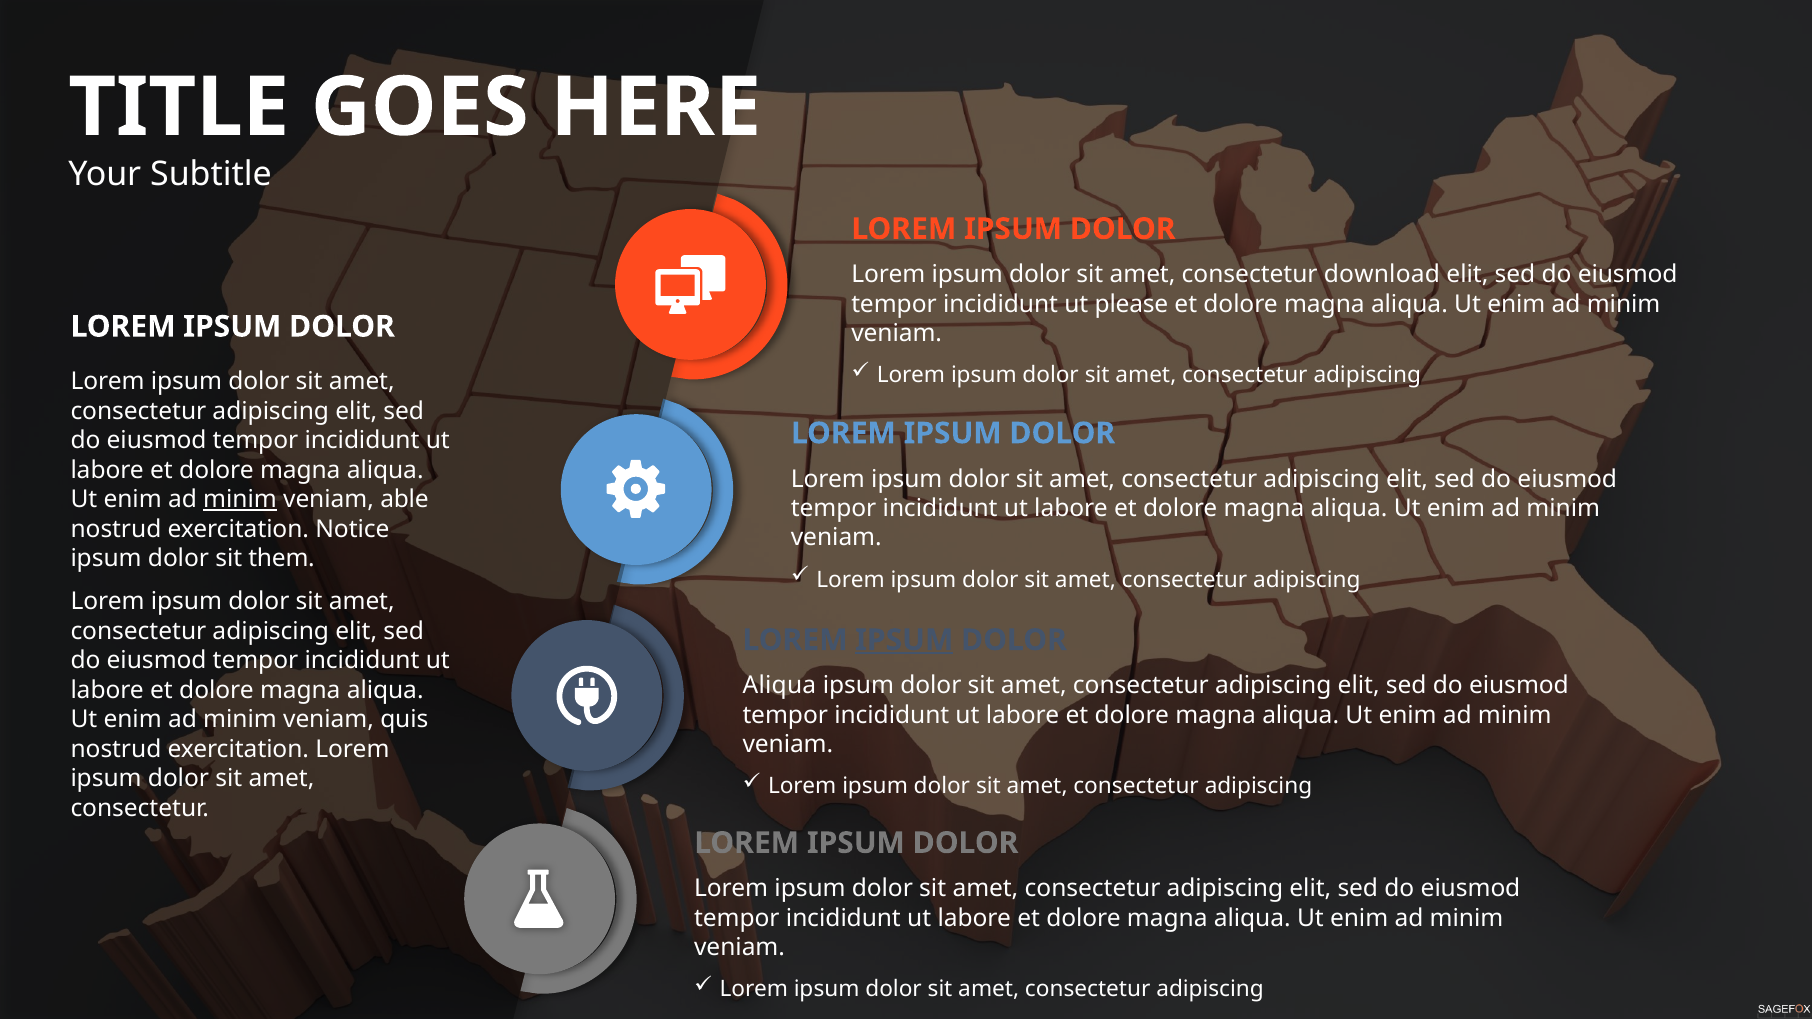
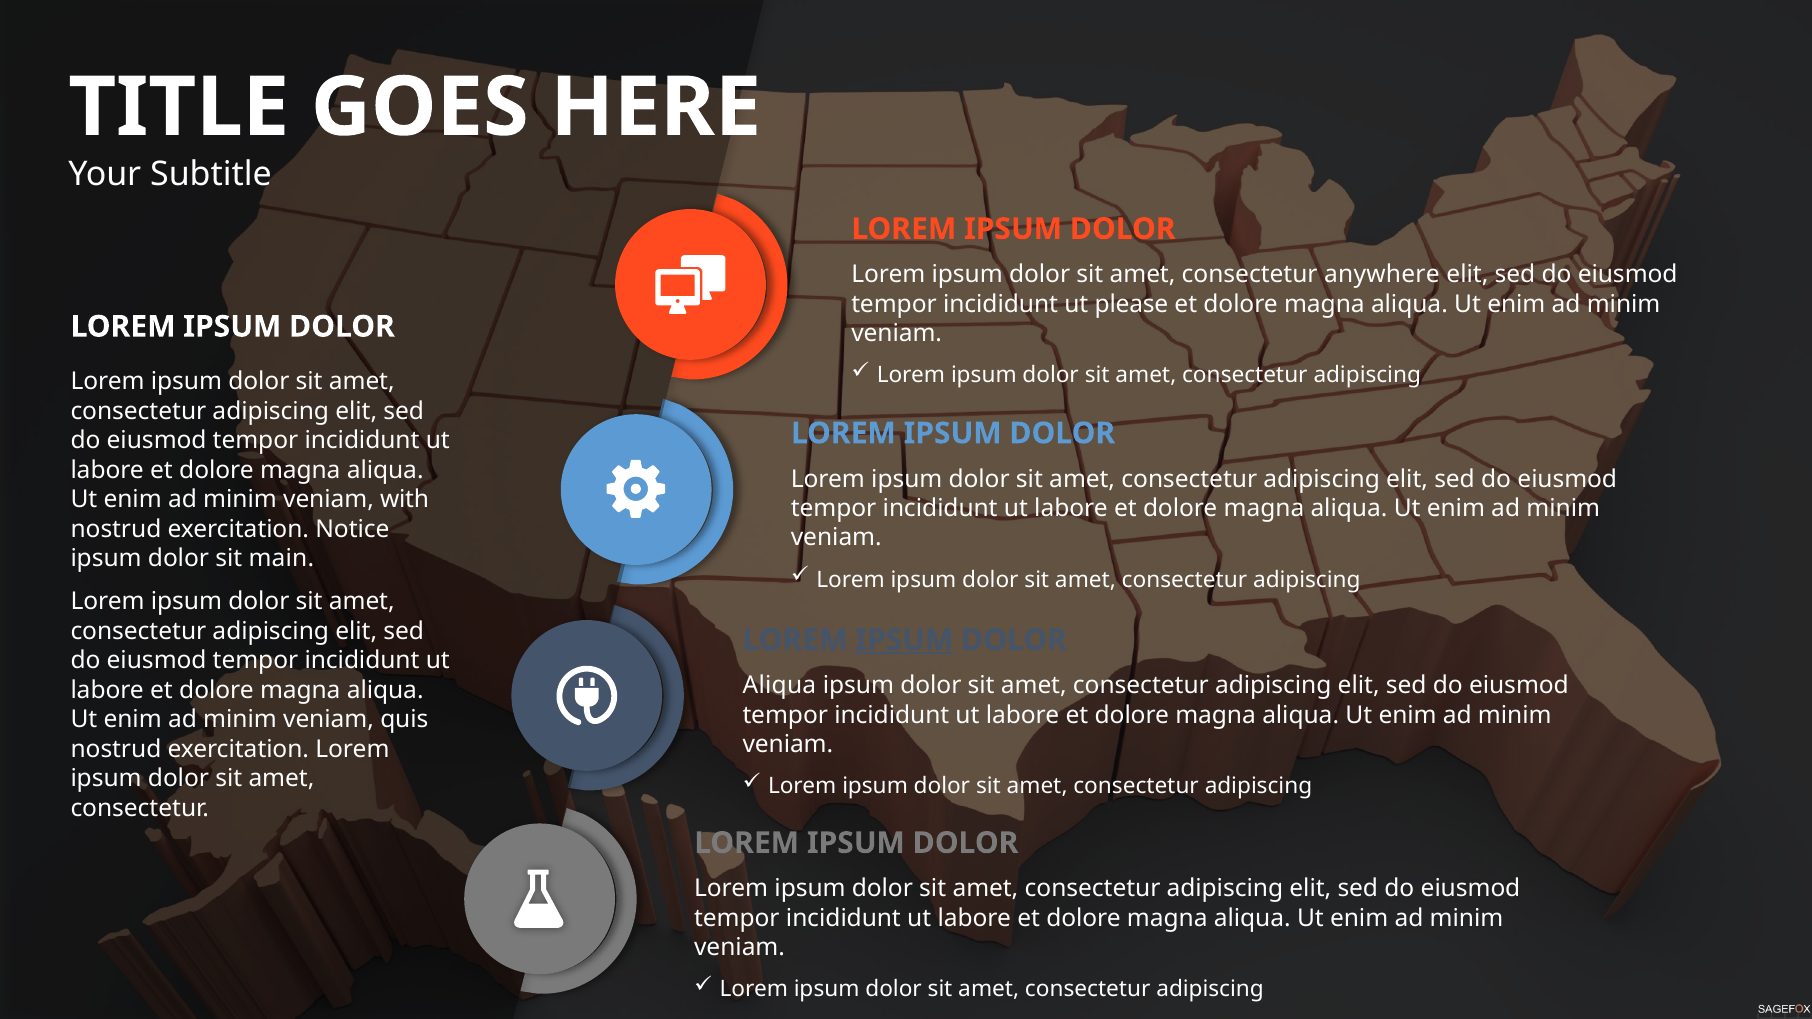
download: download -> anywhere (1382, 275)
minim underline: present -> none (240, 500)
able: able -> with (404, 500)
them: them -> main (281, 559)
